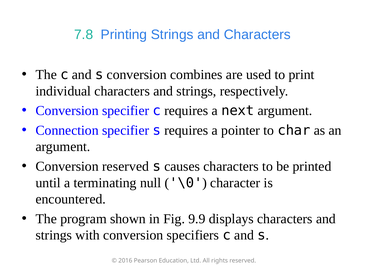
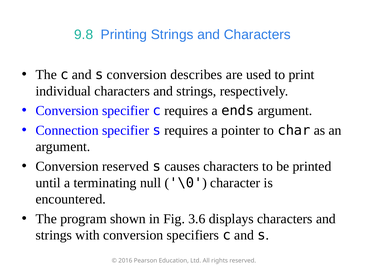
7.8: 7.8 -> 9.8 (84, 35)
combines: combines -> describes (196, 75)
next: next -> ends (238, 111)
9.9: 9.9 -> 3.6 (197, 219)
